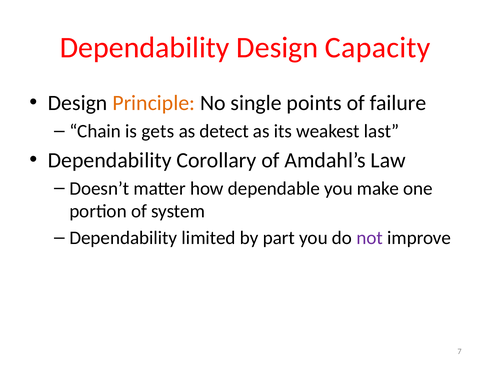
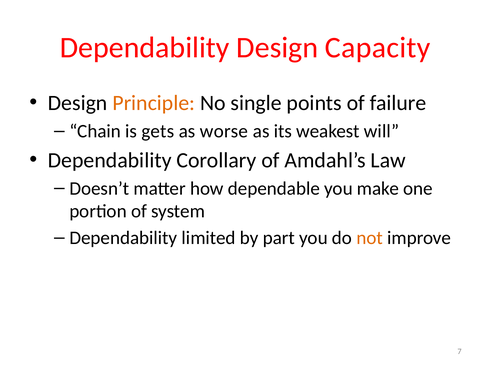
detect: detect -> worse (224, 131)
last: last -> will (382, 131)
not colour: purple -> orange (370, 238)
